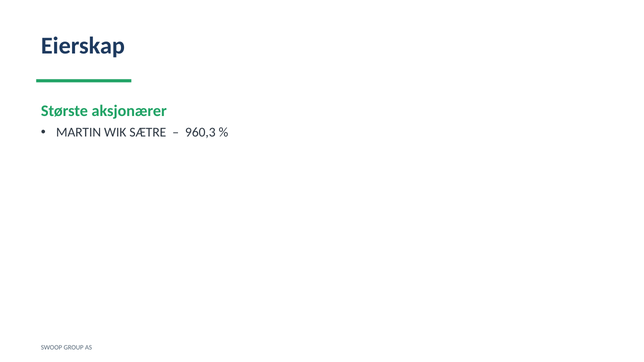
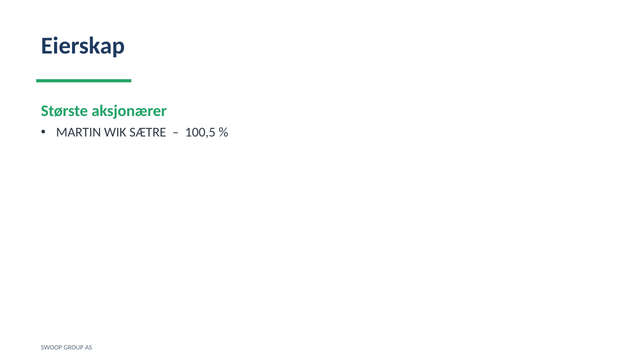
960,3: 960,3 -> 100,5 (200, 132)
